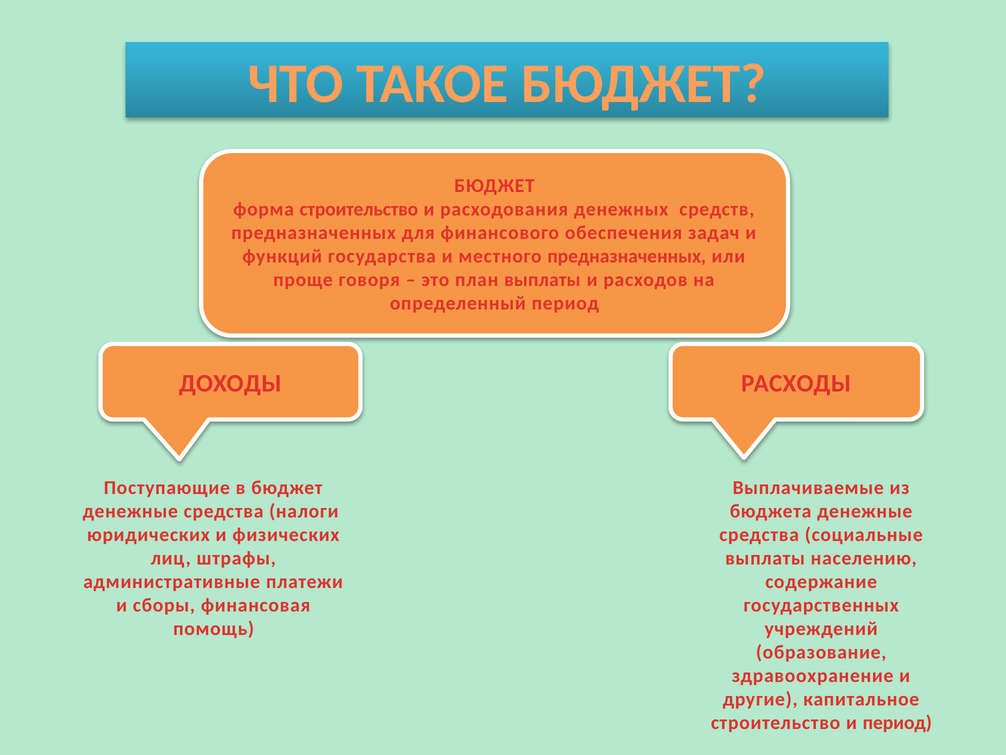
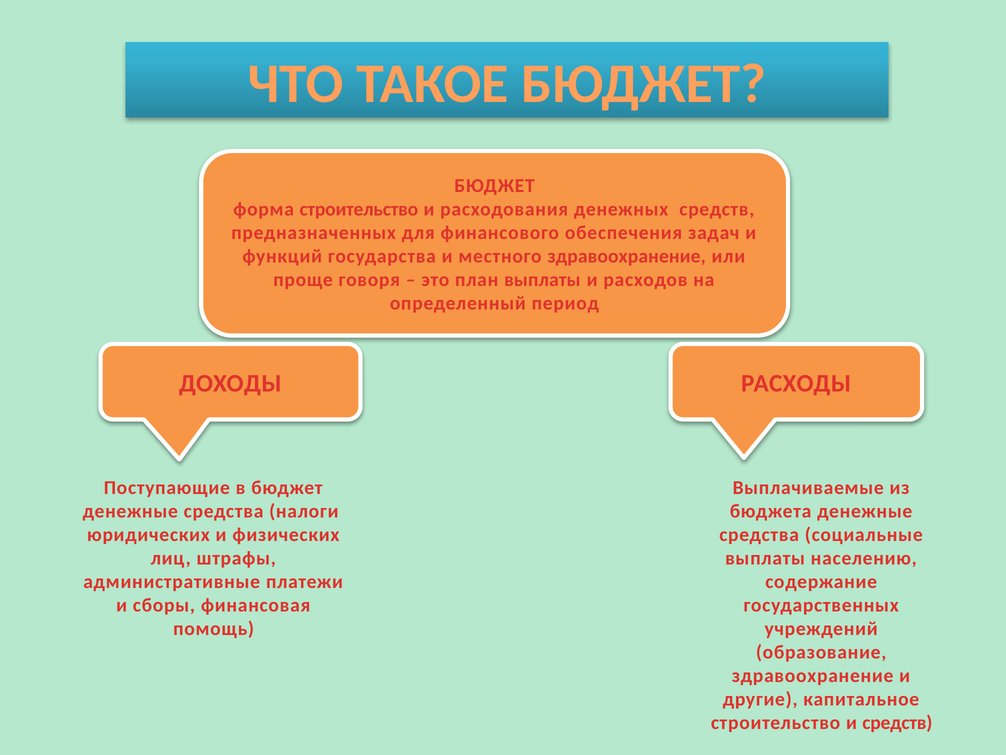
местного предназначенных: предназначенных -> здравоохранение (627, 256)
и период: период -> средств (897, 722)
